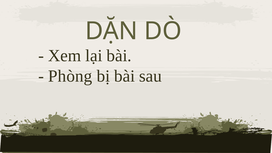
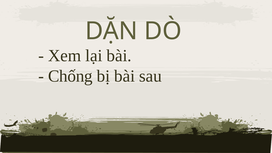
Phòng: Phòng -> Chống (70, 76)
